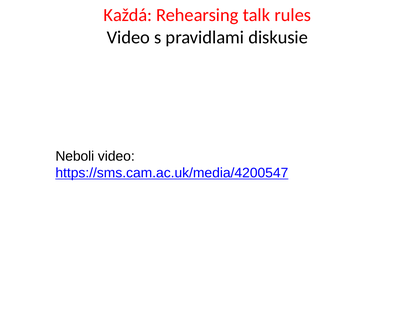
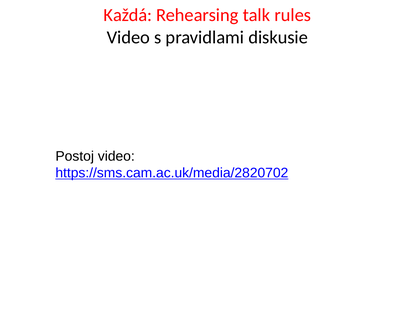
Neboli: Neboli -> Postoj (75, 156)
https://sms.cam.ac.uk/media/4200547: https://sms.cam.ac.uk/media/4200547 -> https://sms.cam.ac.uk/media/2820702 (172, 173)
